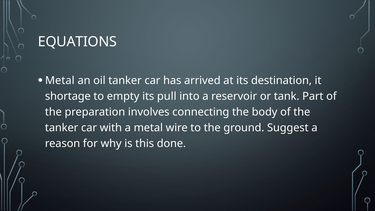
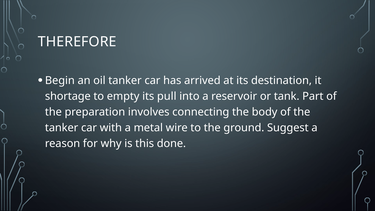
EQUATIONS: EQUATIONS -> THEREFORE (77, 42)
Metal: Metal -> Begin (60, 81)
